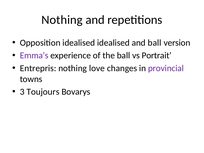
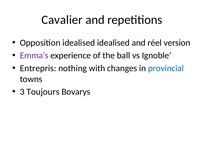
Nothing: Nothing -> Cavalier (62, 20)
and ball: ball -> réel (155, 43)
Portrait: Portrait -> Ignoble (157, 55)
love: love -> with (97, 68)
provincial colour: purple -> blue (166, 68)
